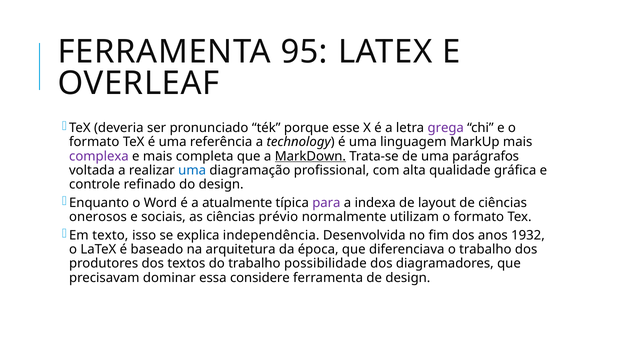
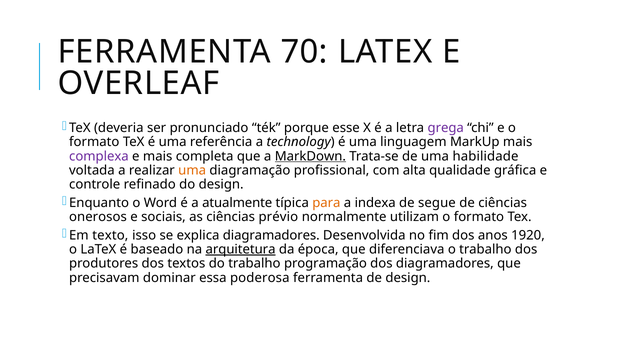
95: 95 -> 70 (304, 52)
parágrafos: parágrafos -> habilidade (486, 156)
uma colour: blue -> orange (192, 170)
para colour: purple -> orange (326, 203)
layout: layout -> segue (437, 203)
explica independência: independência -> diagramadores (271, 235)
1932: 1932 -> 1920 (528, 235)
arquitetura underline: none -> present (241, 249)
possibilidade: possibilidade -> programação (325, 264)
considere: considere -> poderosa (260, 278)
